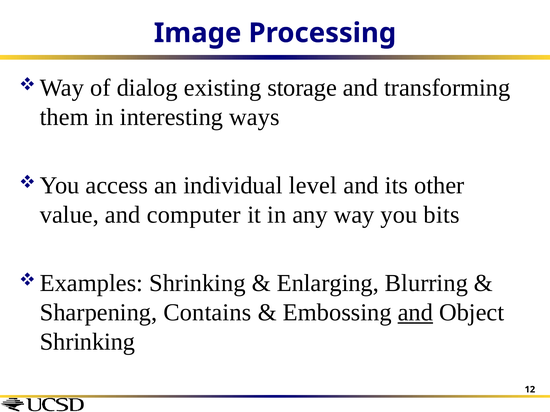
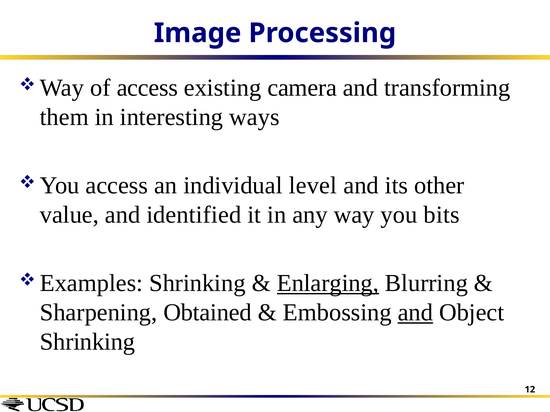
of dialog: dialog -> access (147, 88)
storage: storage -> camera (302, 88)
computer: computer -> identified (194, 215)
Enlarging underline: none -> present (328, 283)
Contains: Contains -> Obtained (208, 313)
